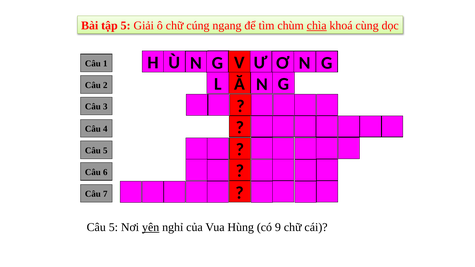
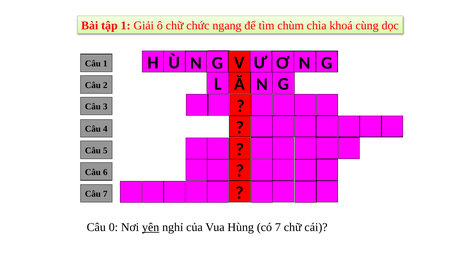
tập 5: 5 -> 1 (126, 25)
cúng: cúng -> chức (198, 25)
chìa underline: present -> none (317, 25)
5: 5 -> 0 (113, 227)
có 9: 9 -> 7 (278, 227)
